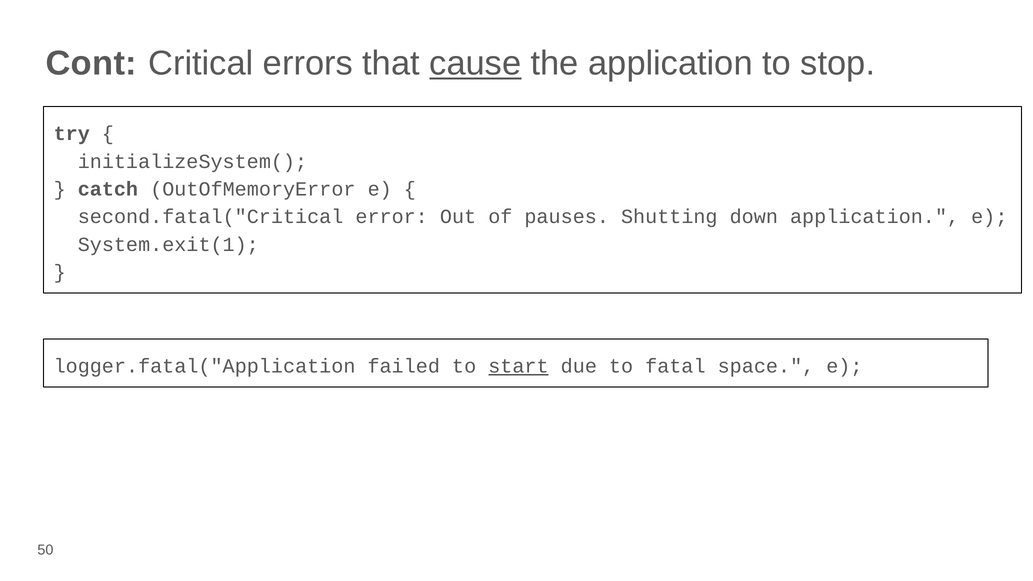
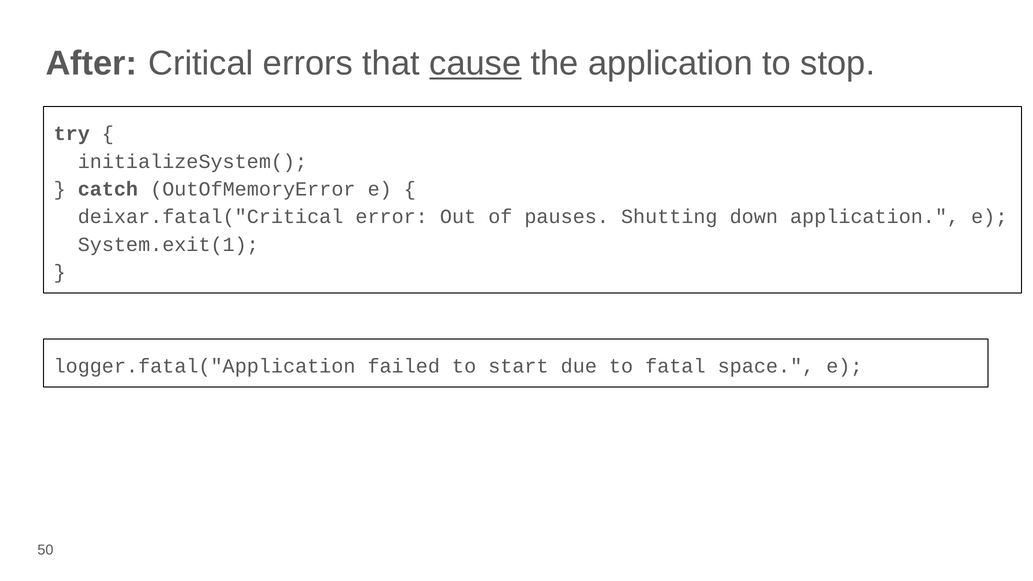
Cont: Cont -> After (91, 64)
second.fatal("Critical: second.fatal("Critical -> deixar.fatal("Critical (211, 217)
start underline: present -> none (518, 366)
